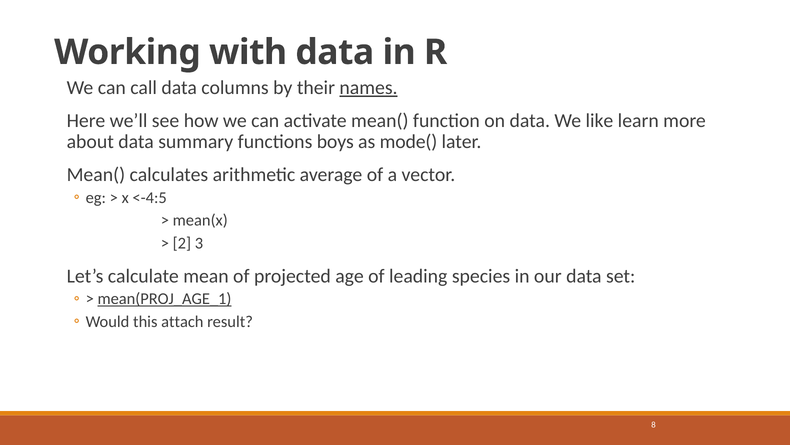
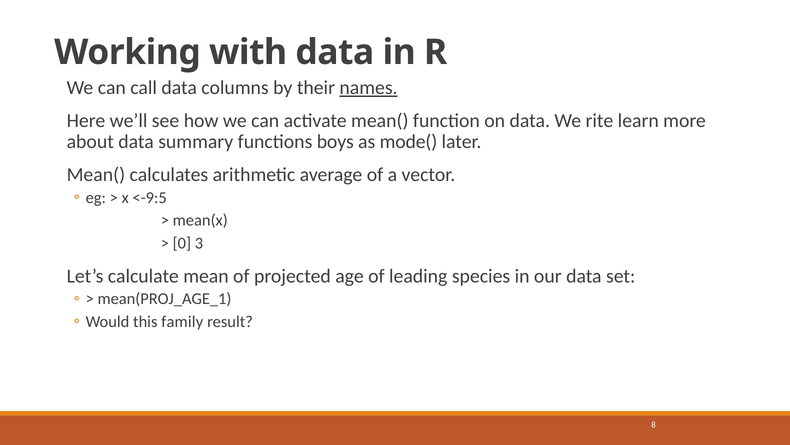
like: like -> rite (599, 120)
<-4:5: <-4:5 -> <-9:5 (150, 197)
2: 2 -> 0 (182, 243)
mean(PROJ_AGE_1 underline: present -> none (164, 299)
attach: attach -> family (182, 321)
